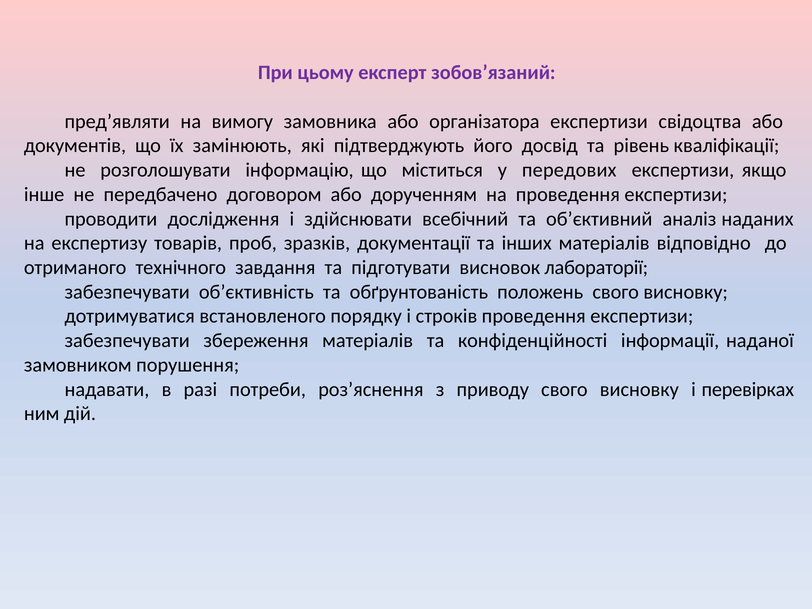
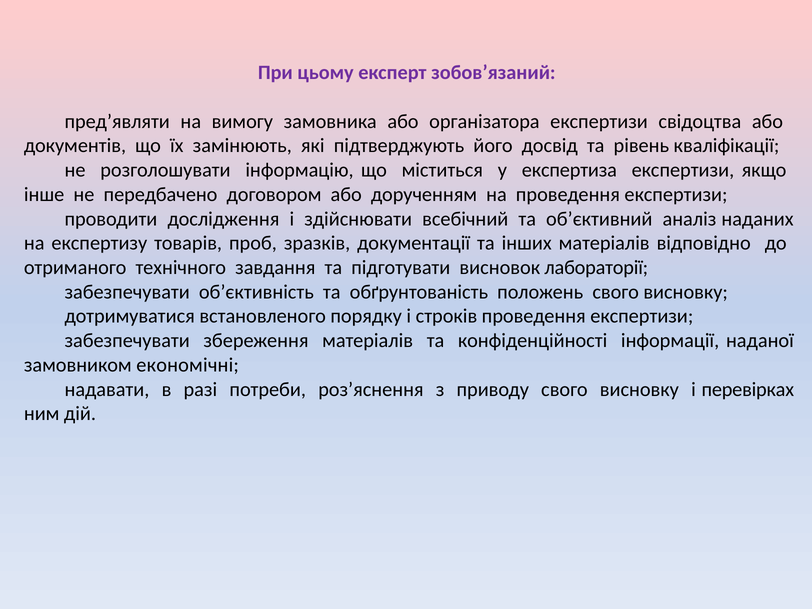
передових: передових -> експертиза (569, 170)
порушення: порушення -> економічні (188, 365)
